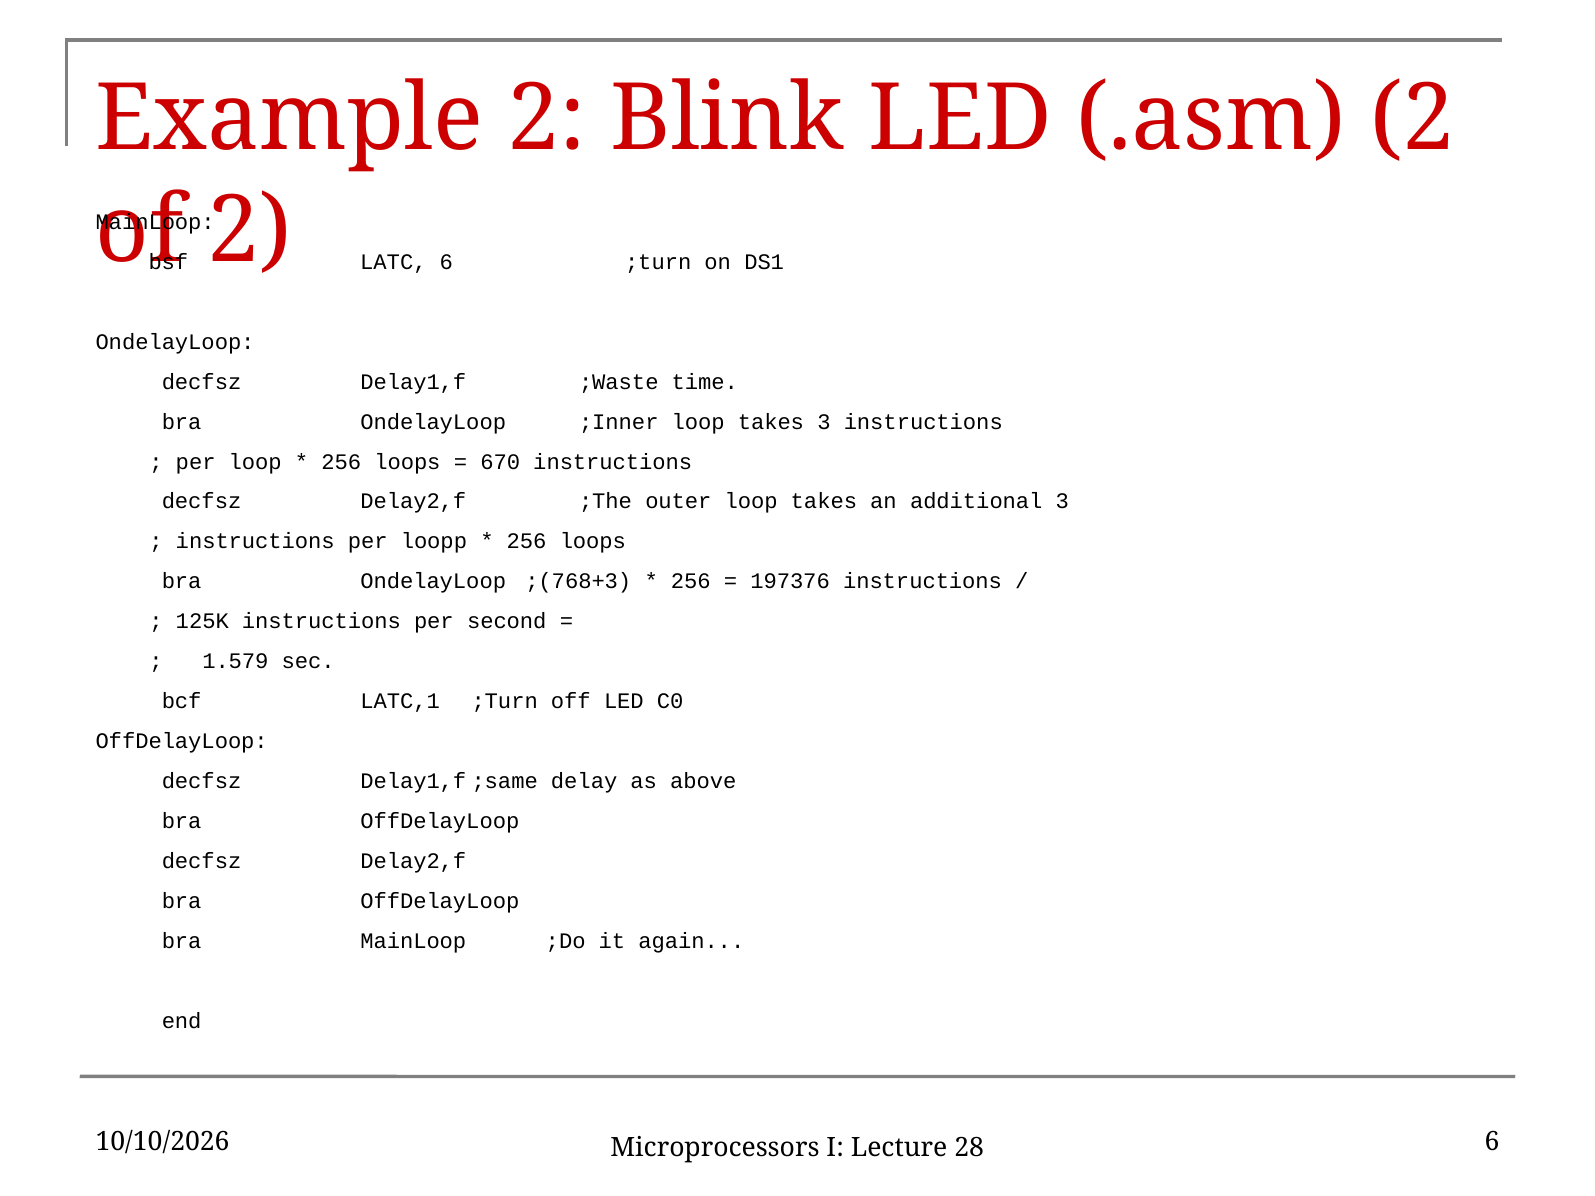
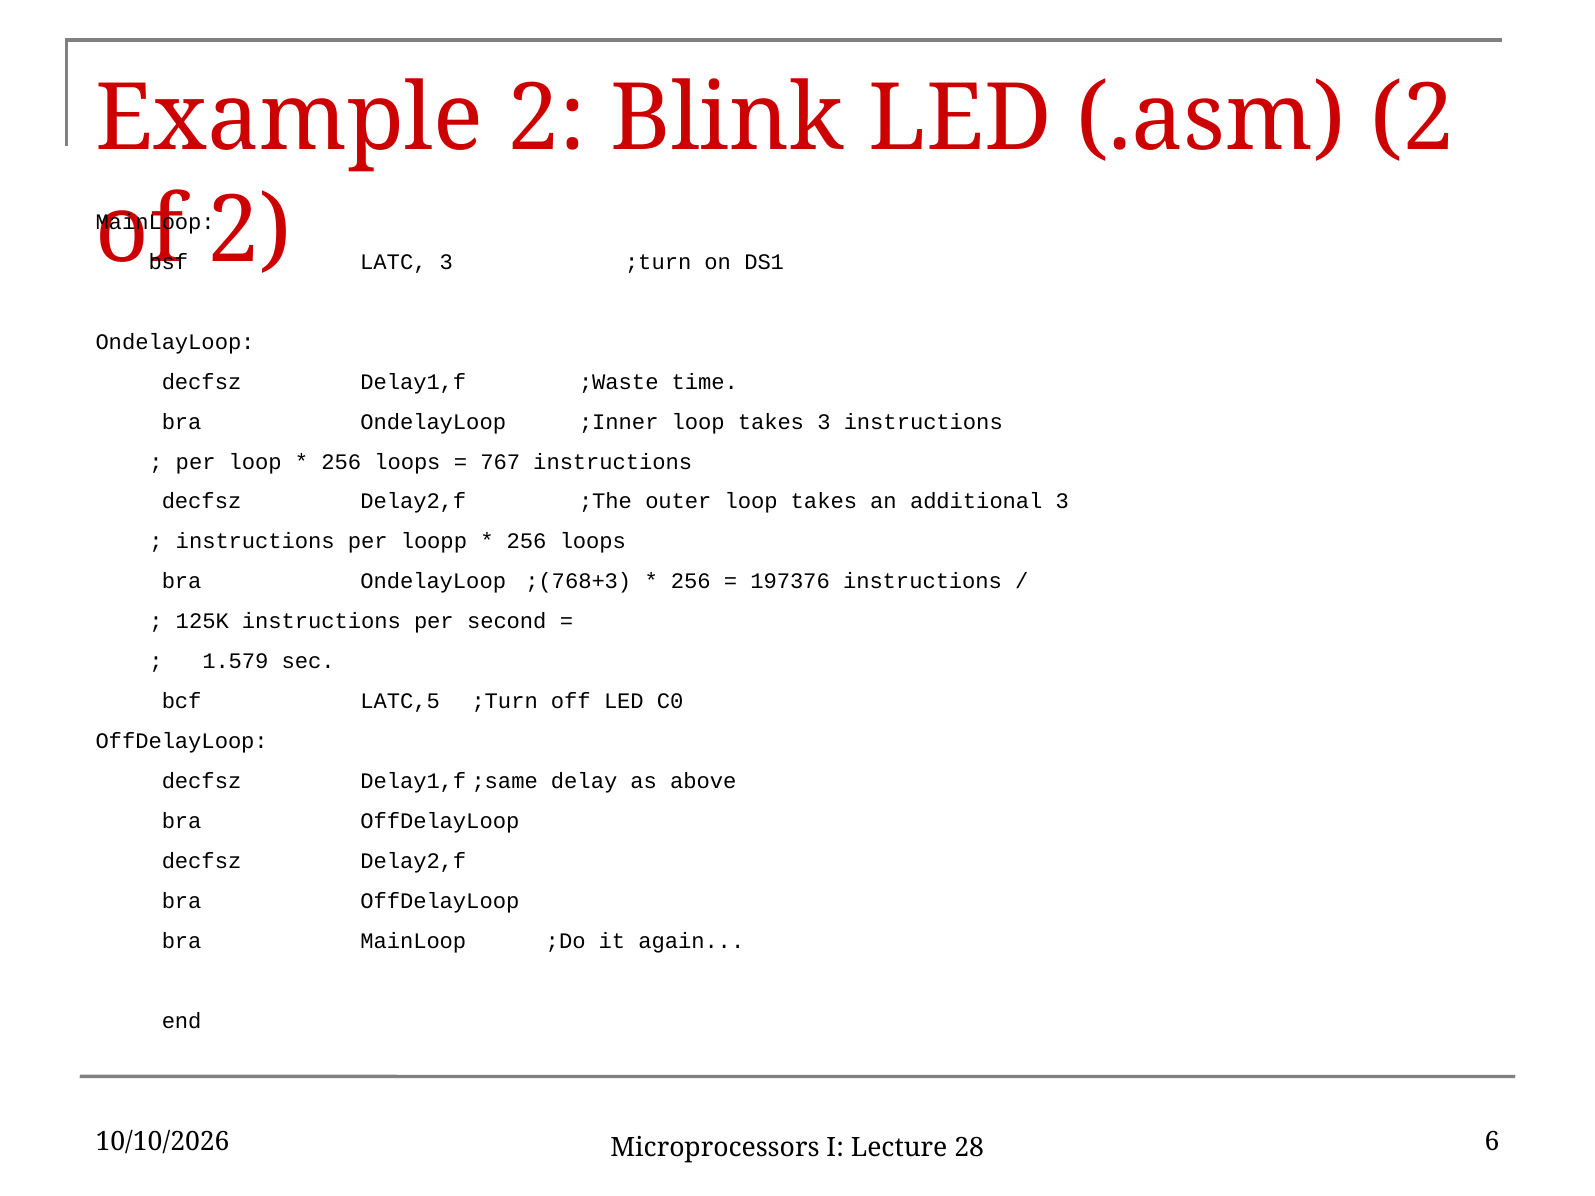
LATC 6: 6 -> 3 (446, 262)
670: 670 -> 767 (500, 462)
LATC,1: LATC,1 -> LATC,5 (400, 701)
